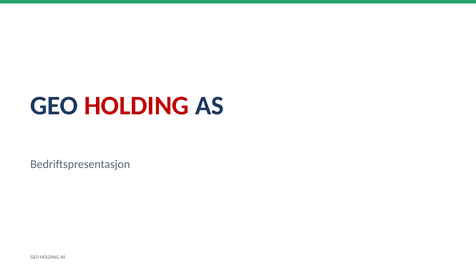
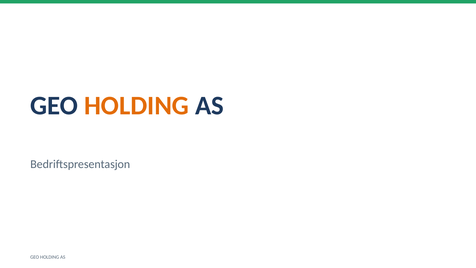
HOLDING colour: red -> orange (137, 106)
